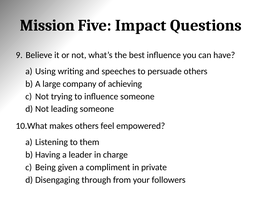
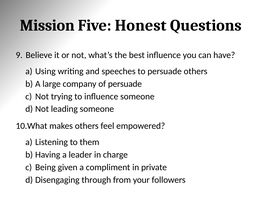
Impact: Impact -> Honest (141, 25)
of achieving: achieving -> persuade (125, 84)
